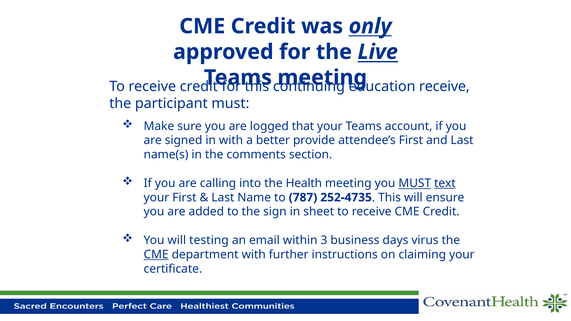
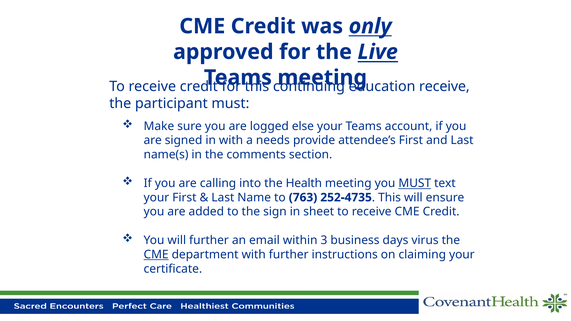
that: that -> else (303, 126)
better: better -> needs (273, 140)
text underline: present -> none (445, 183)
787: 787 -> 763 (303, 198)
will testing: testing -> further (209, 240)
